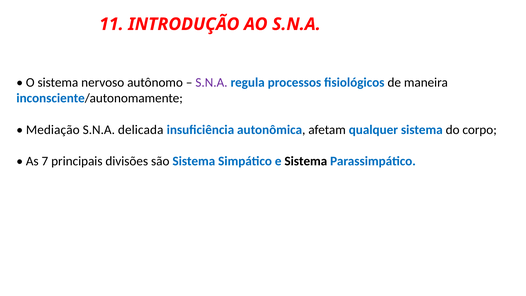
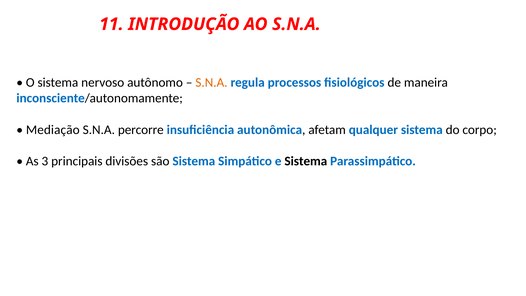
S.N.A colour: purple -> orange (211, 82)
delicada: delicada -> percorre (141, 130)
7: 7 -> 3 (45, 161)
